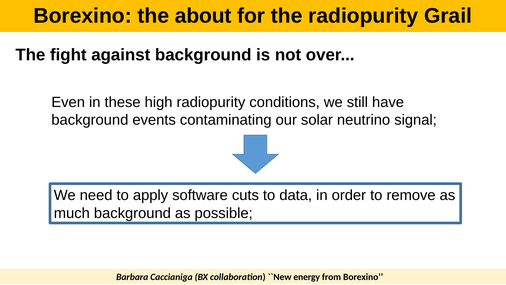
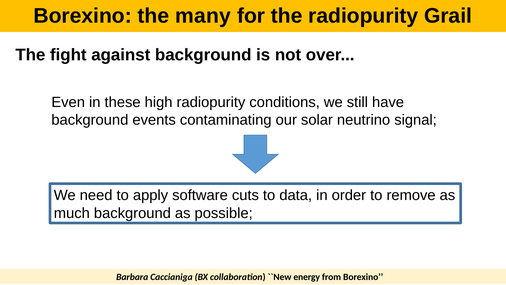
about: about -> many (203, 16)
